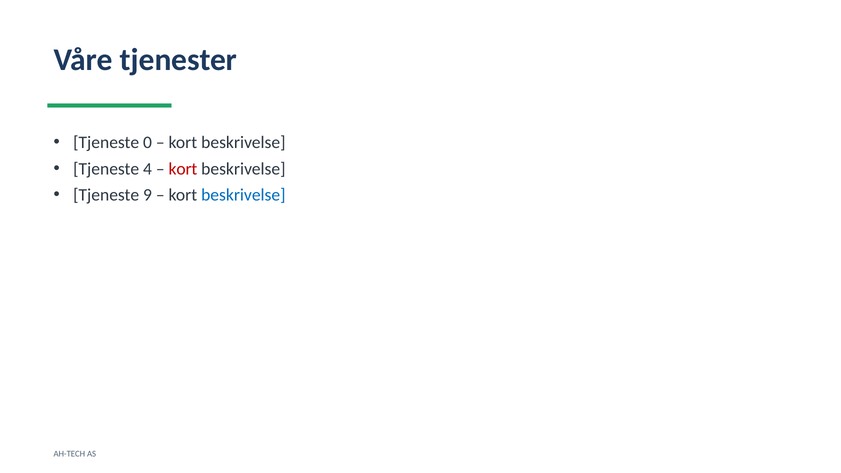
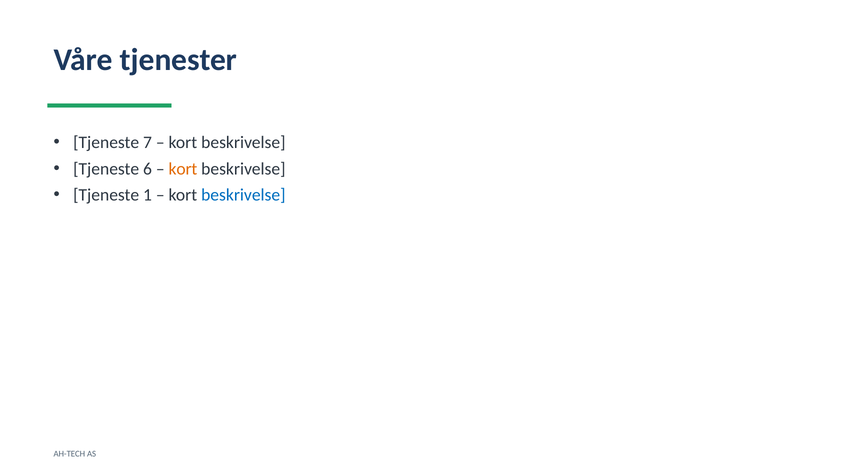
0: 0 -> 7 (147, 142)
4: 4 -> 6 (147, 169)
kort colour: red -> orange (183, 169)
9: 9 -> 1 (147, 195)
